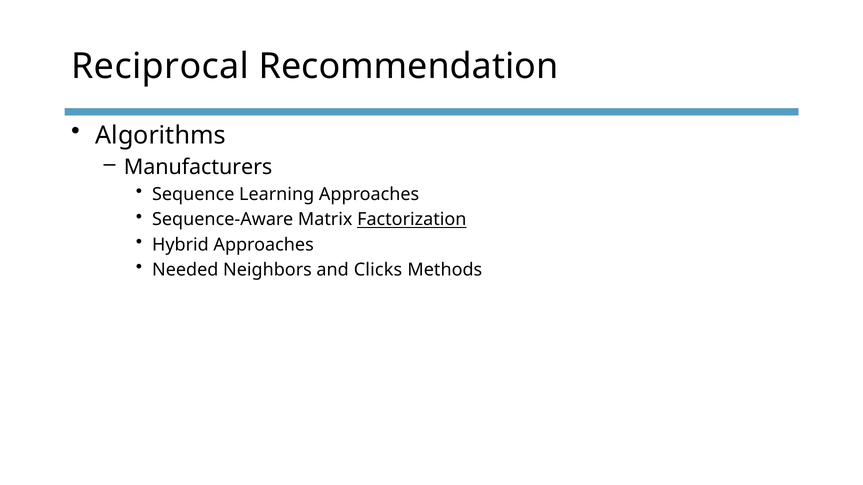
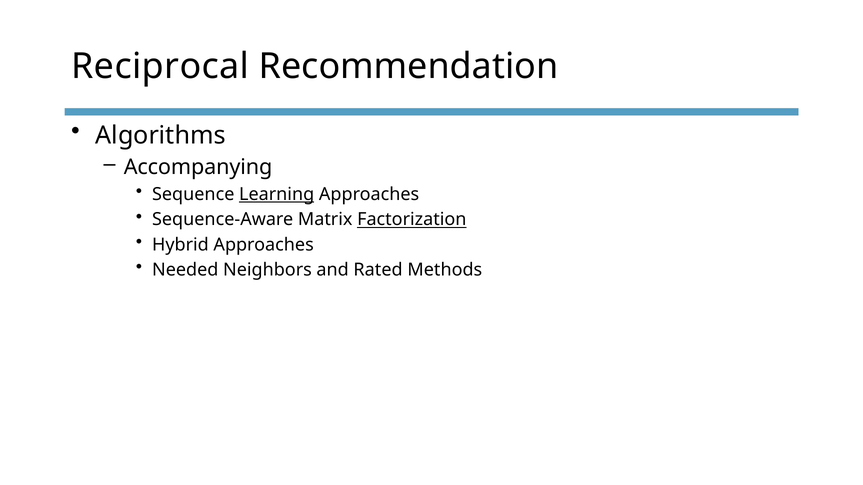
Manufacturers: Manufacturers -> Accompanying (198, 168)
Learning underline: none -> present (277, 195)
Clicks: Clicks -> Rated (378, 270)
